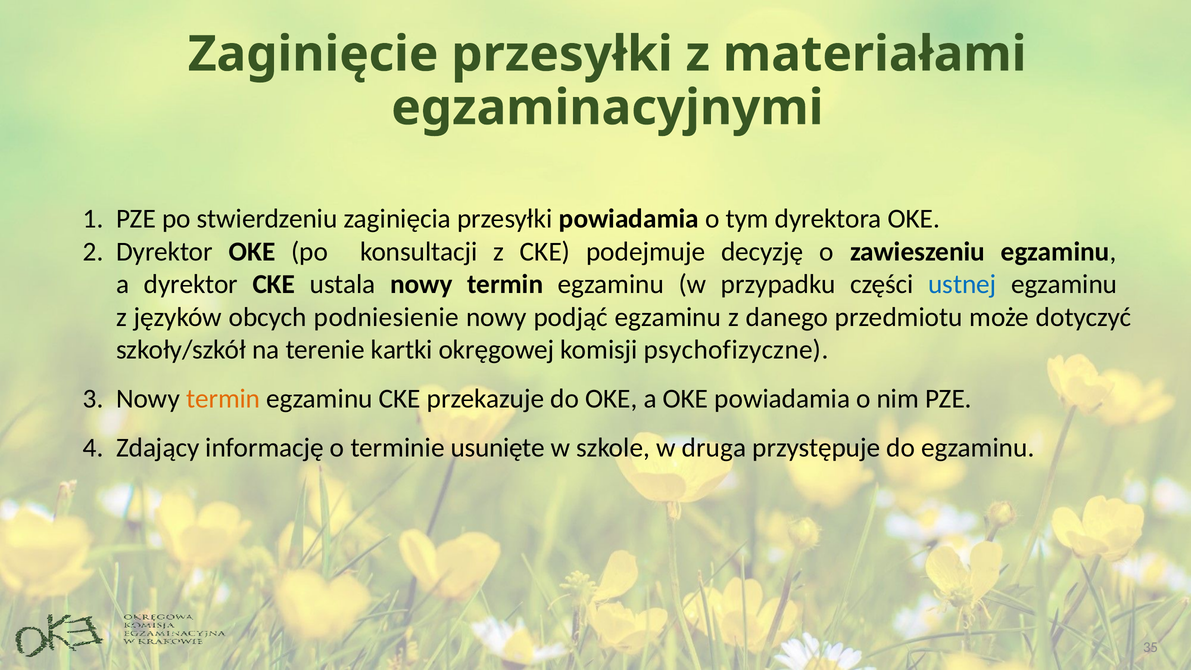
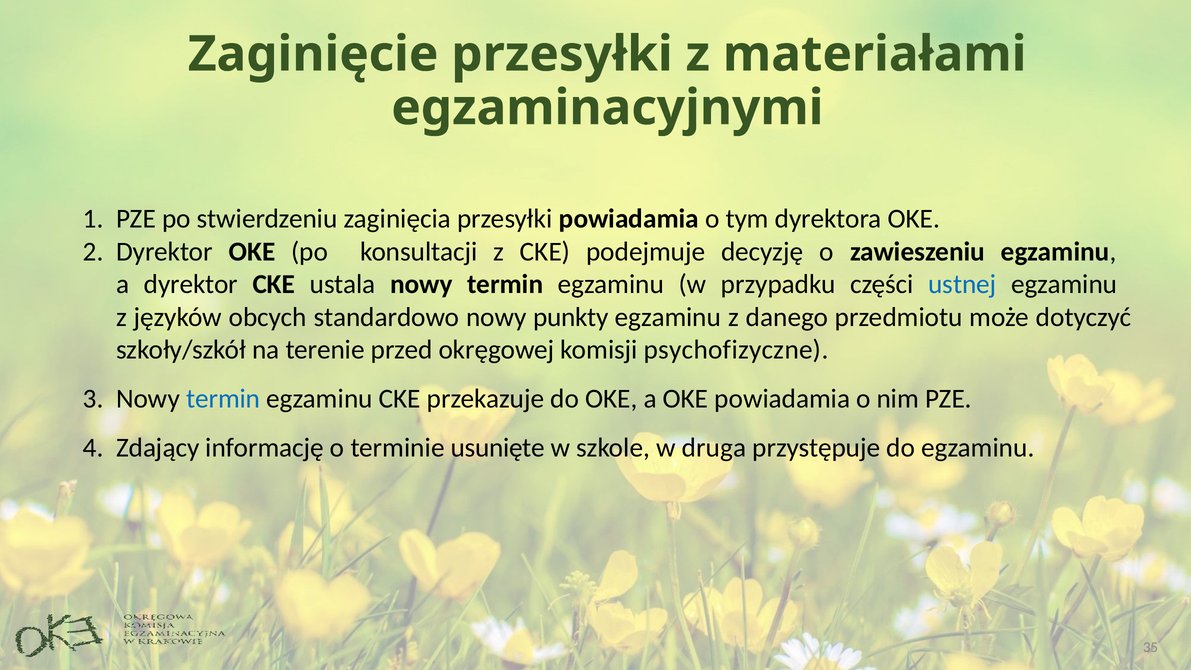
podniesienie: podniesienie -> standardowo (386, 317)
podjąć: podjąć -> punkty (571, 317)
kartki: kartki -> przed (402, 350)
termin colour: orange -> blue (223, 399)
